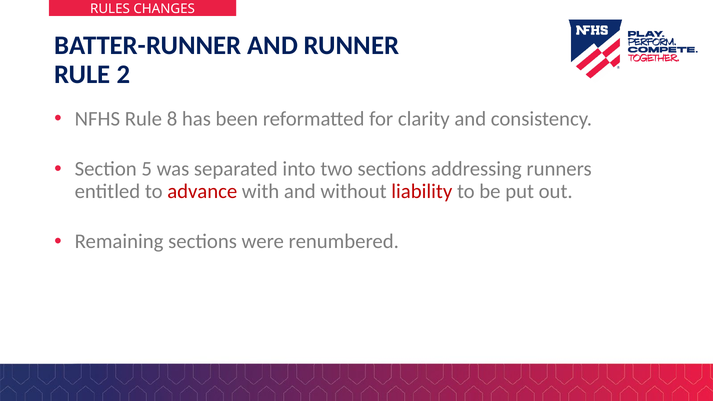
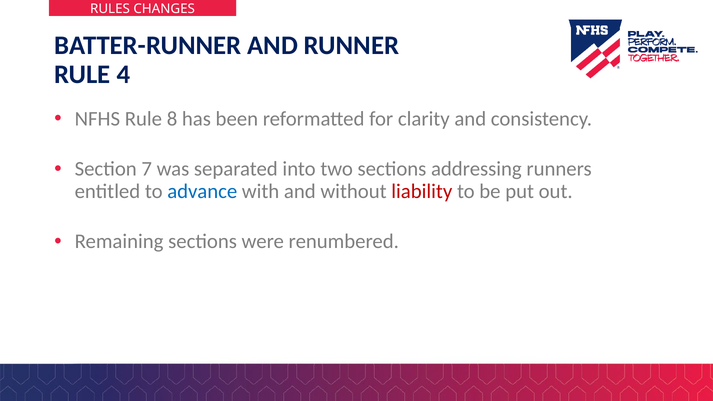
2: 2 -> 4 (123, 74)
5: 5 -> 7 (147, 169)
advance colour: red -> blue (202, 191)
